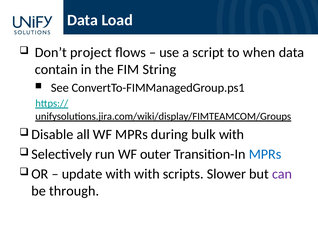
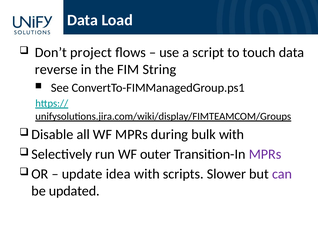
when: when -> touch (259, 53)
contain: contain -> reverse (56, 70)
MPRs colour: blue -> purple (265, 155)
update with: with -> idea (118, 174)
through: through -> updated (74, 191)
